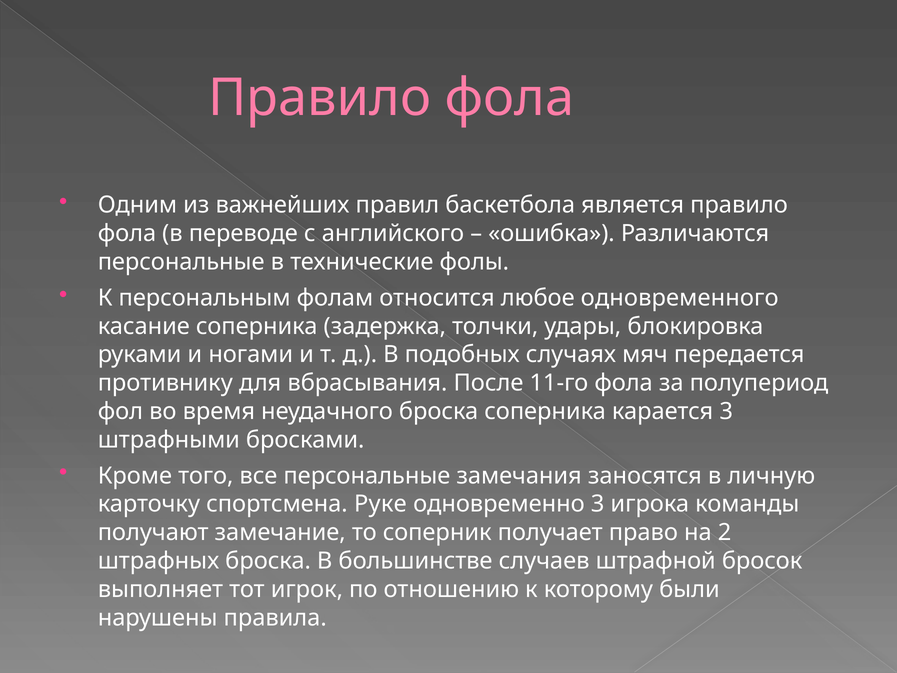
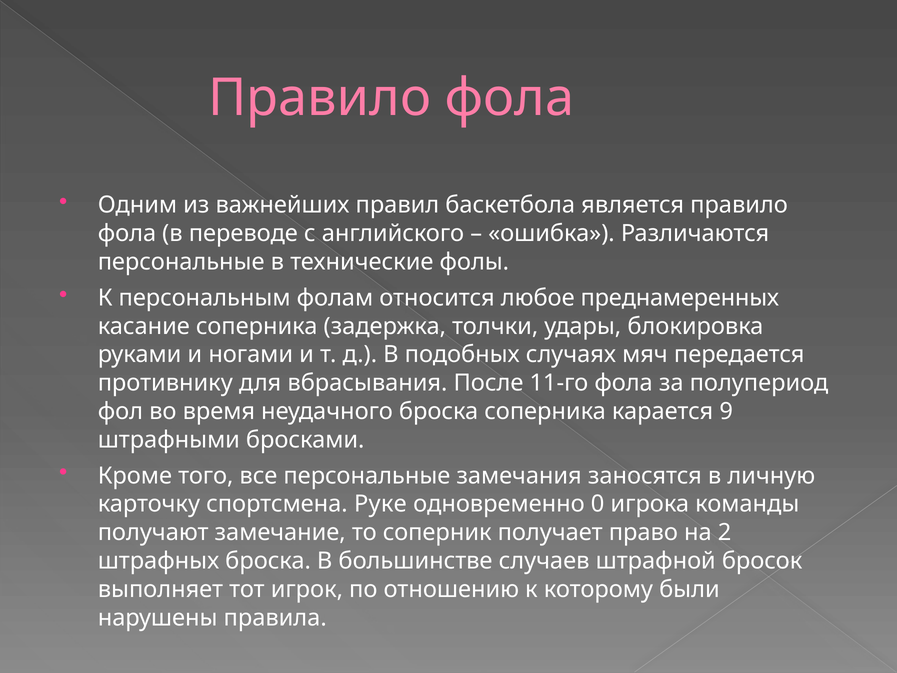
одновременного: одновременного -> преднамеренных (680, 298)
карается 3: 3 -> 9 (726, 411)
одновременно 3: 3 -> 0 (598, 504)
